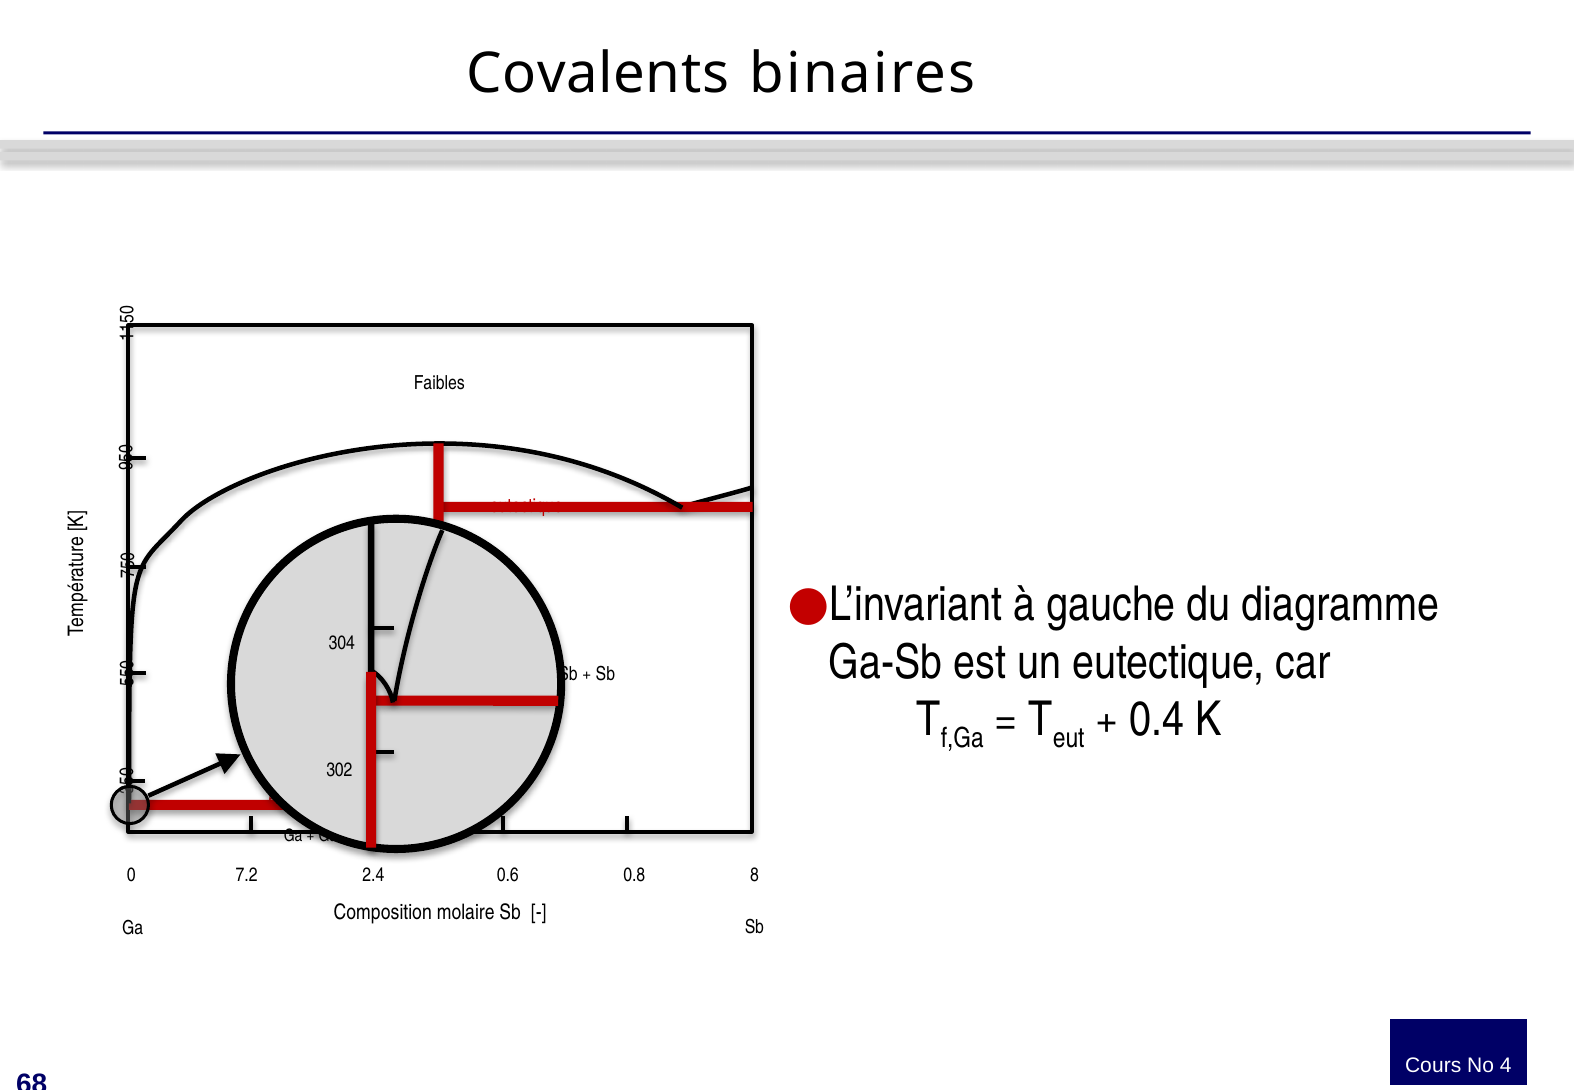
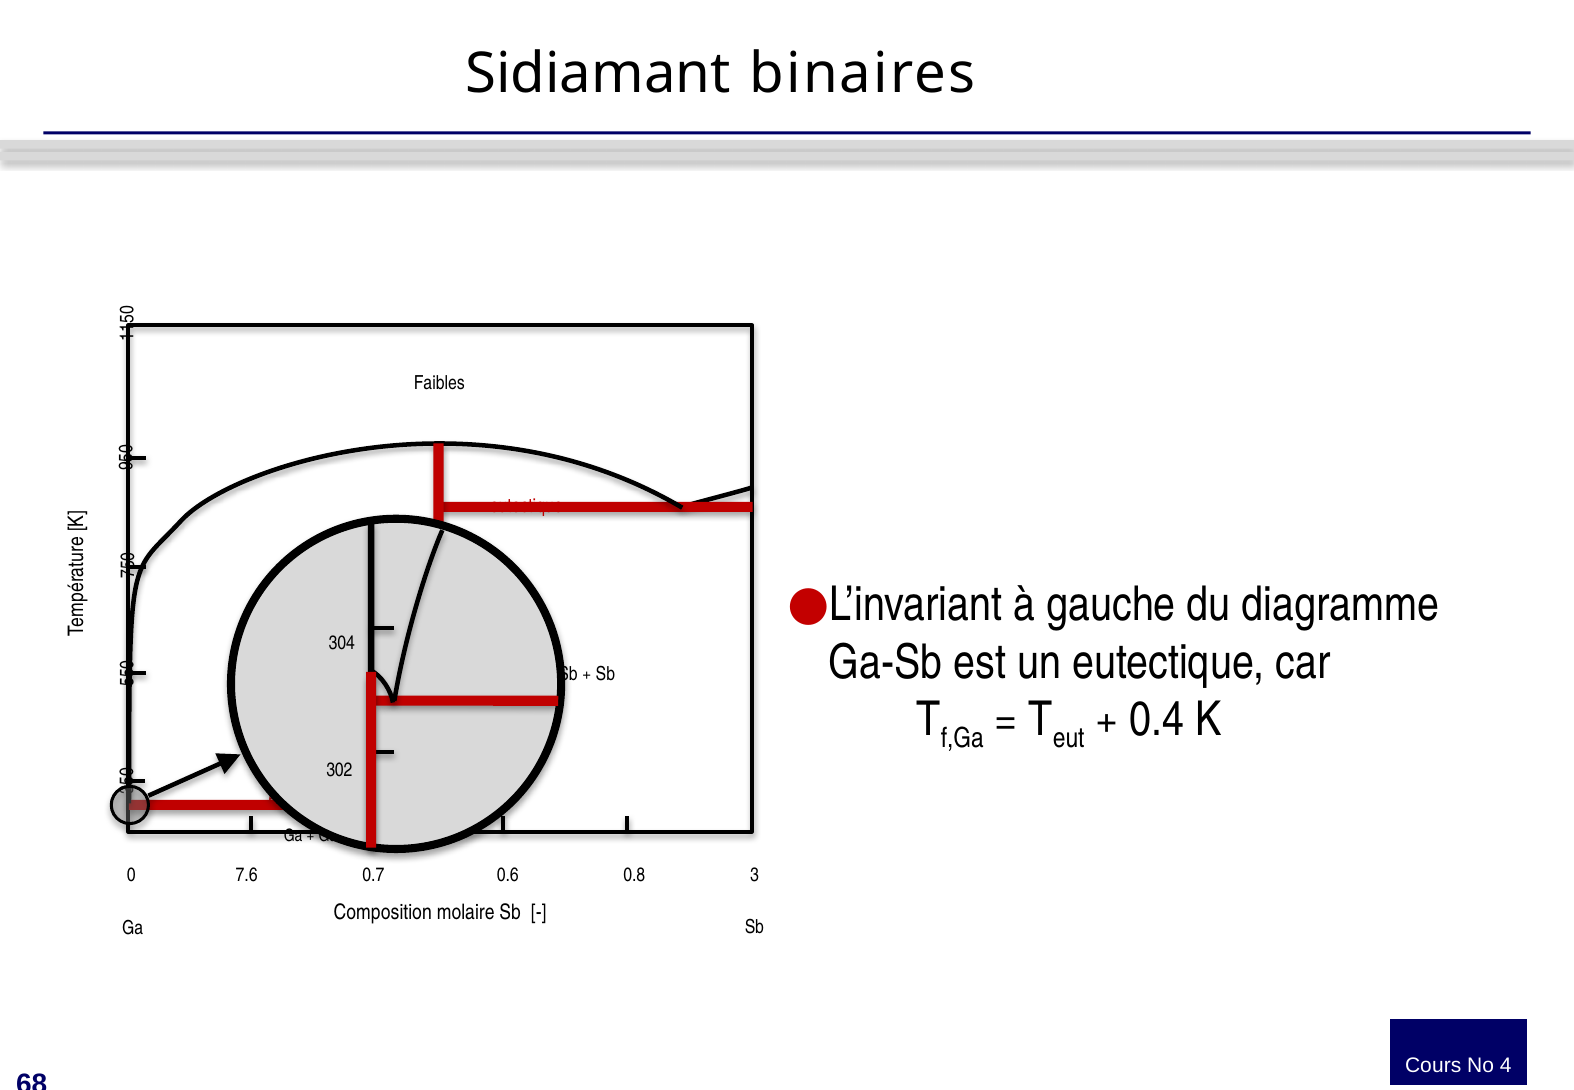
Covalents: Covalents -> Sidiamant (598, 74)
2.4: 2.4 -> 0.7 (373, 875)
7.2: 7.2 -> 7.6 (247, 875)
0.8 8: 8 -> 3 (754, 875)
